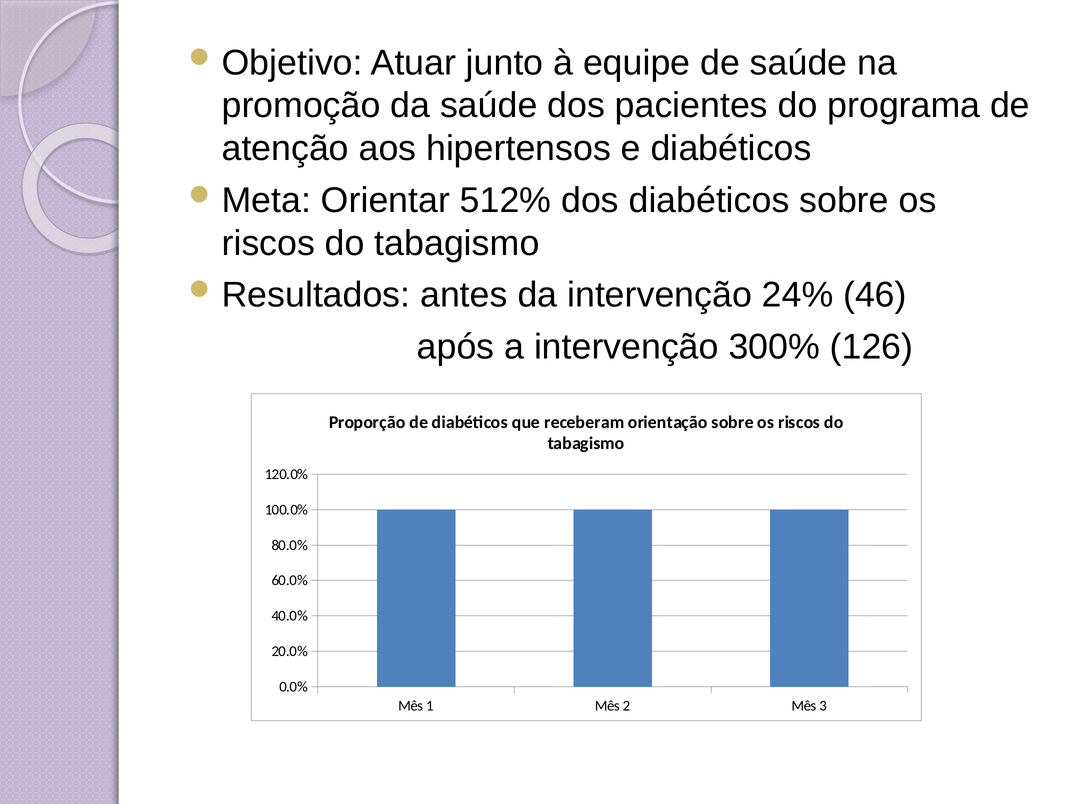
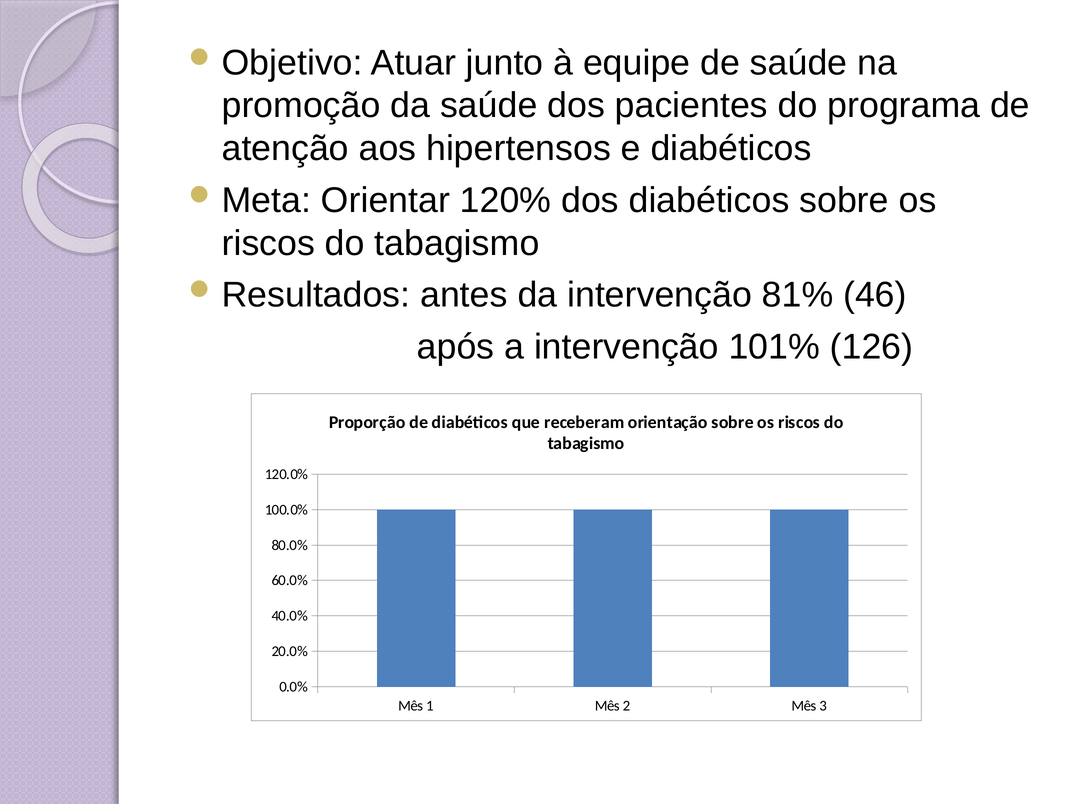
512%: 512% -> 120% (505, 200)
24%: 24% -> 81% (798, 295)
300%: 300% -> 101% (774, 347)
